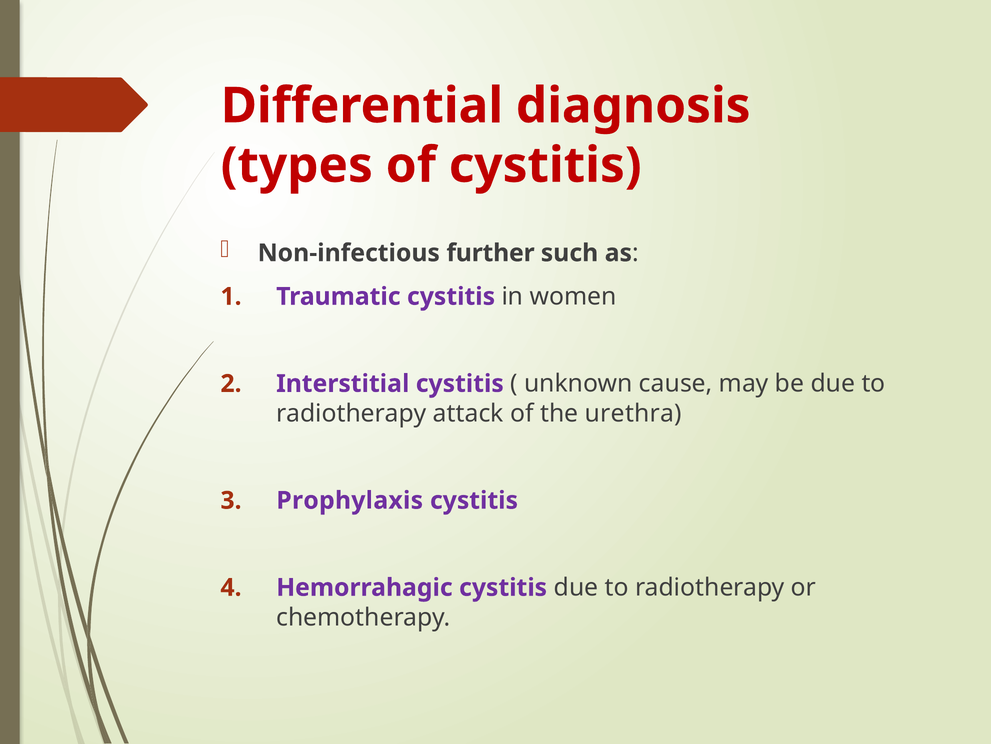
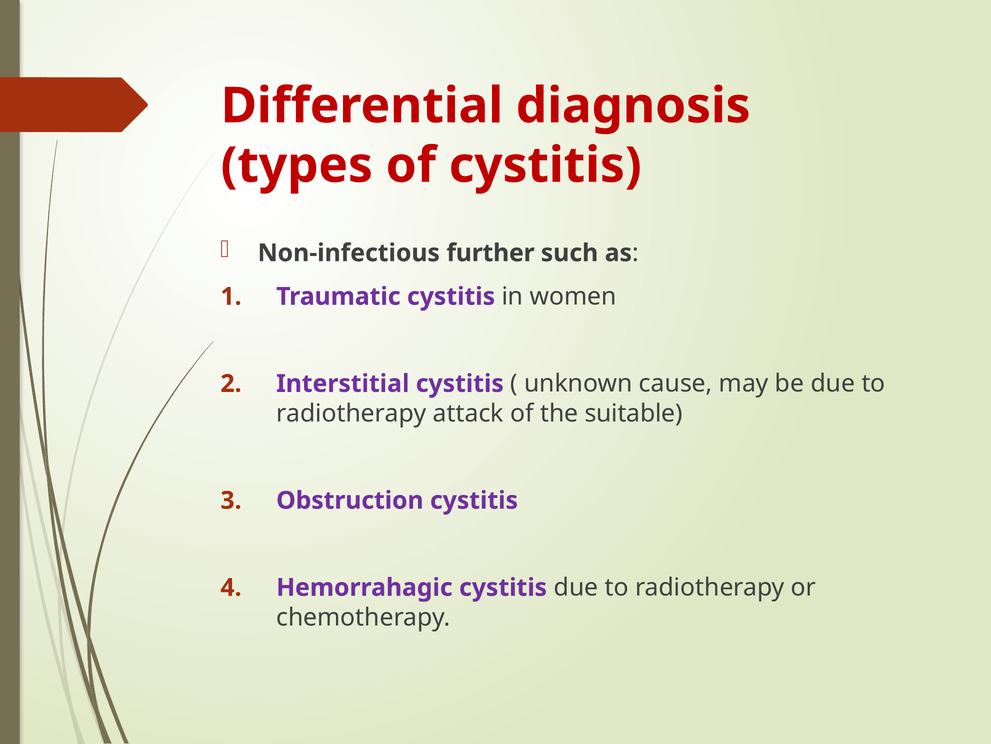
urethra: urethra -> suitable (634, 413)
Prophylaxis: Prophylaxis -> Obstruction (350, 500)
